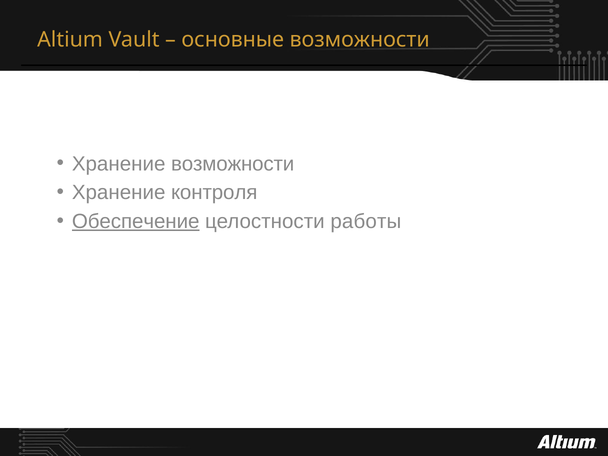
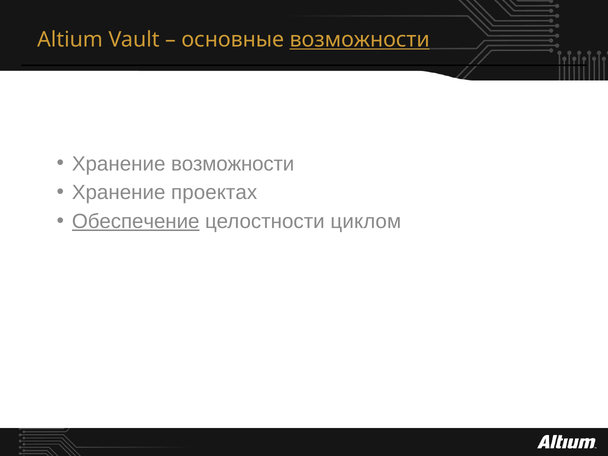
возможности underline: none -> present (360, 40)
контроля: контроля -> проектах (214, 193)
работы: работы -> циклом (366, 221)
